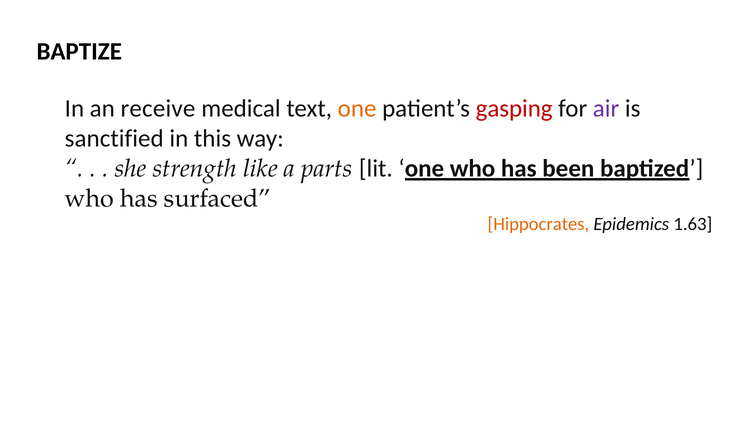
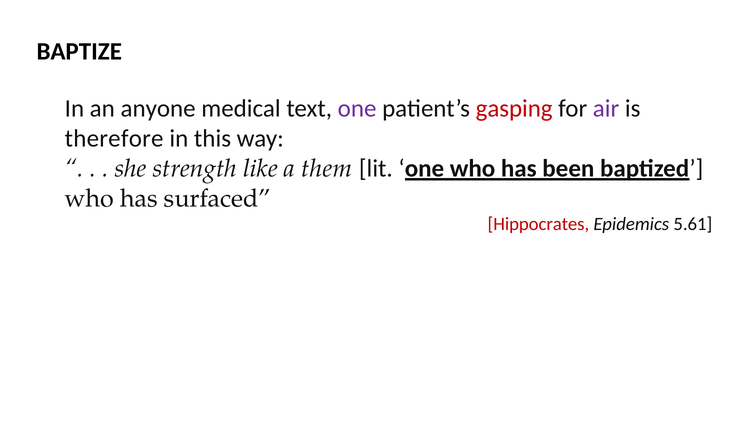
receive: receive -> anyone (158, 108)
one colour: orange -> purple (357, 108)
sanctified: sanctified -> therefore (114, 138)
parts: parts -> them (327, 168)
Hippocrates colour: orange -> red (538, 224)
1.63: 1.63 -> 5.61 (693, 224)
